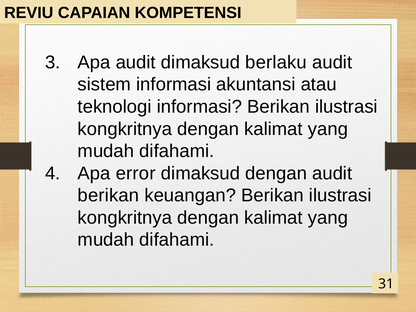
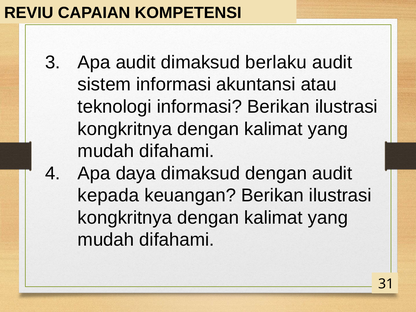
error: error -> daya (136, 173)
berikan: berikan -> kepada (108, 195)
